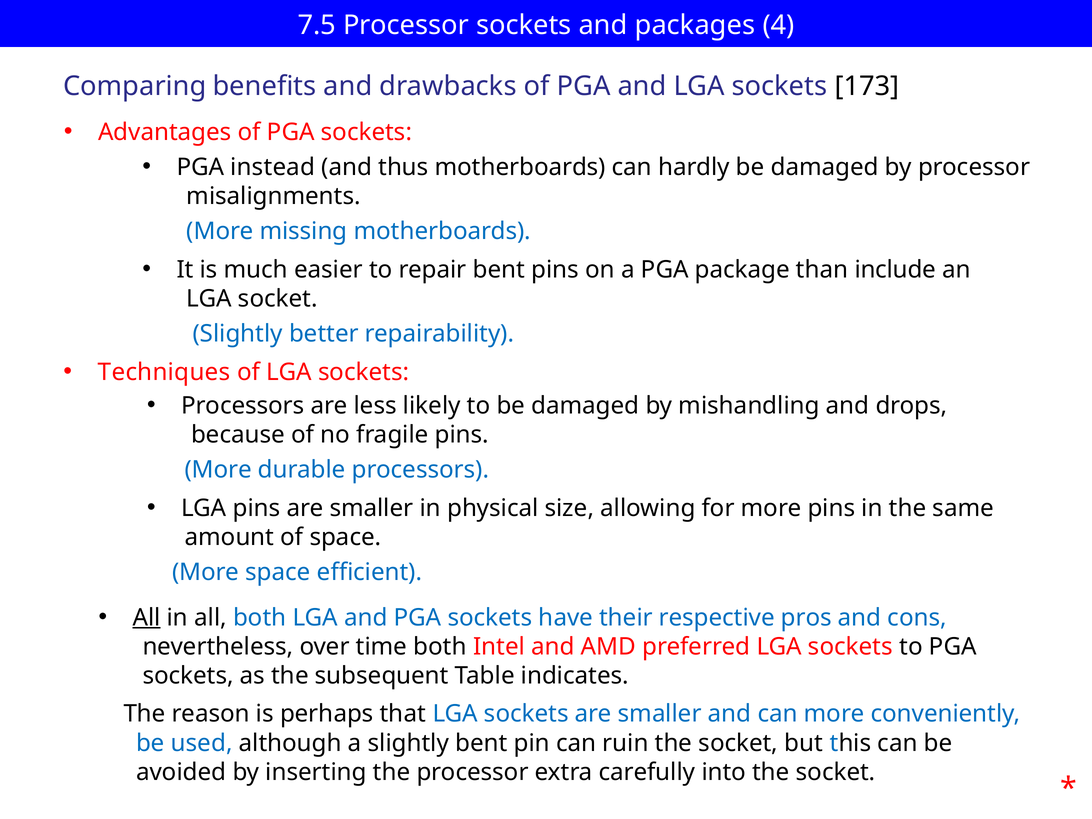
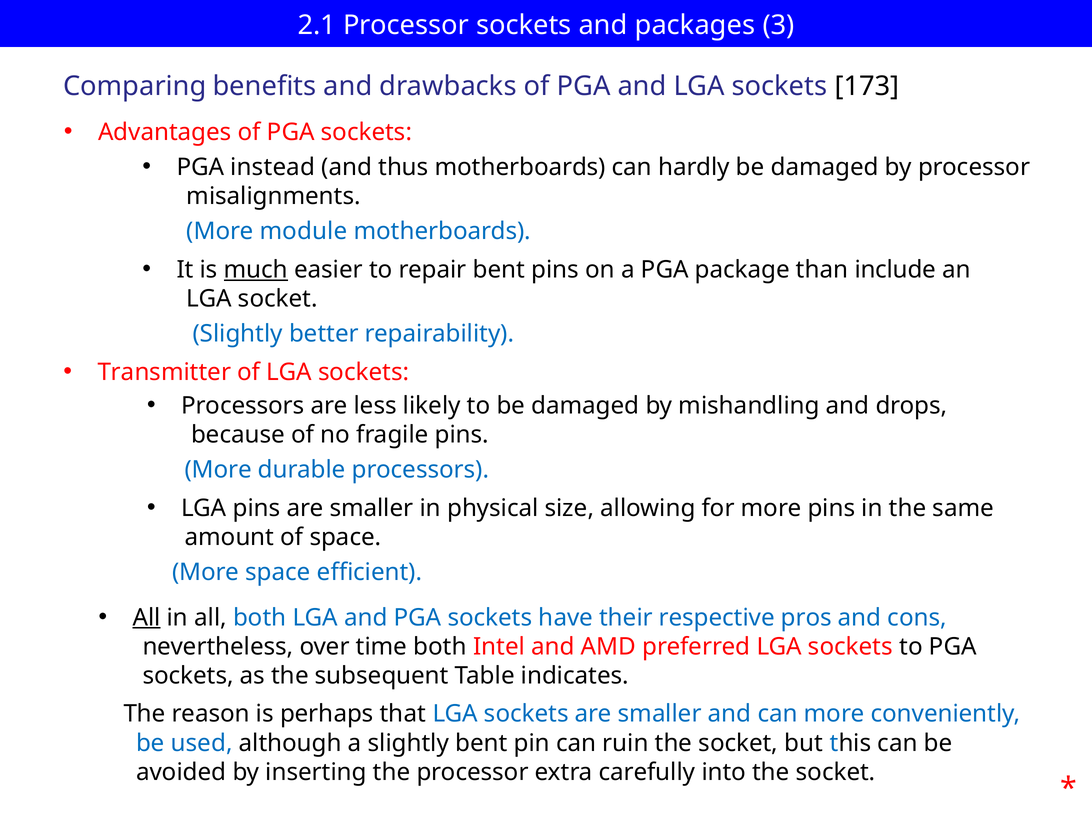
7.5: 7.5 -> 2.1 (317, 25)
4: 4 -> 3 (778, 25)
missing: missing -> module (303, 231)
much underline: none -> present (256, 270)
Techniques: Techniques -> Transmitter (164, 372)
